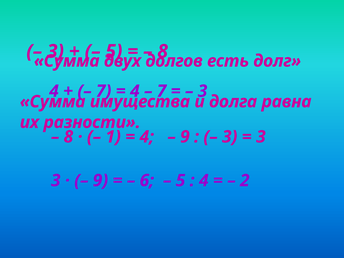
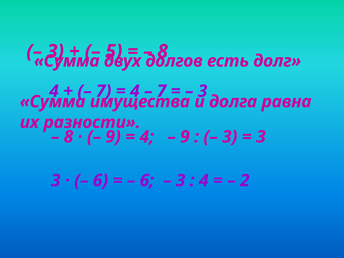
1: 1 -> 9 (113, 137)
9: 9 -> 6 (100, 181)
5: 5 -> 3 (180, 181)
